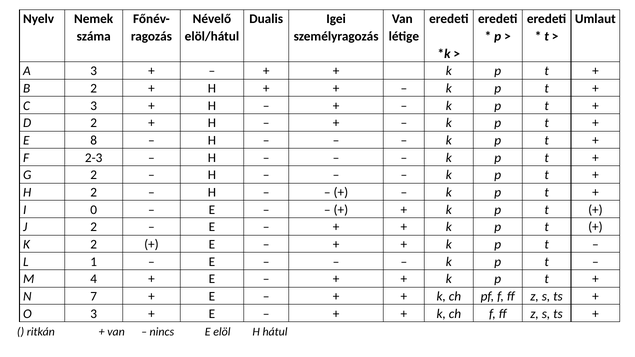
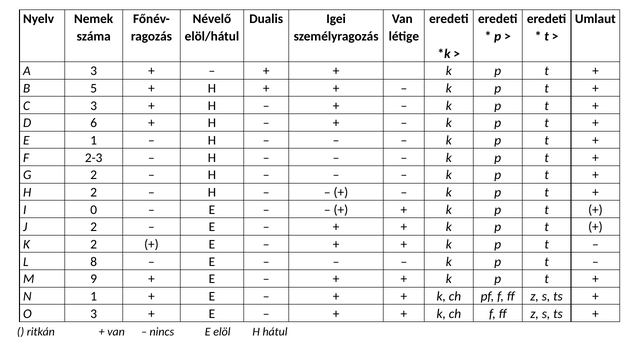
B 2: 2 -> 5 (94, 88)
D 2: 2 -> 6 (94, 123)
E 8: 8 -> 1 (94, 140)
1: 1 -> 8 (94, 262)
4: 4 -> 9 (94, 279)
N 7: 7 -> 1 (94, 297)
